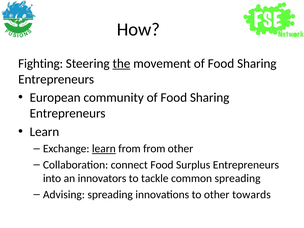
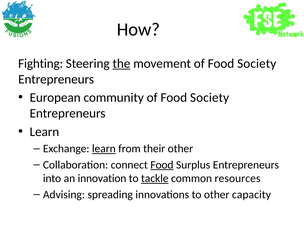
movement of Food Sharing: Sharing -> Society (257, 63)
community of Food Sharing: Sharing -> Society (210, 98)
from from: from -> their (154, 149)
Food underline: none -> present (162, 165)
innovators: innovators -> innovation (102, 178)
tackle underline: none -> present (155, 178)
common spreading: spreading -> resources (238, 178)
towards: towards -> capacity (251, 195)
